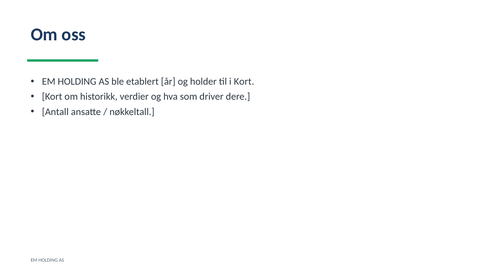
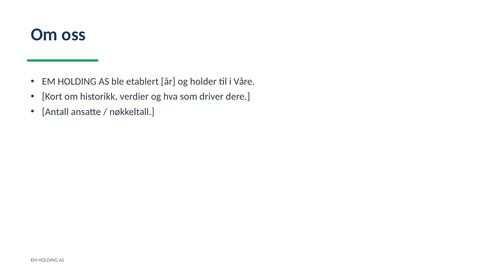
i Kort: Kort -> Våre (244, 82)
